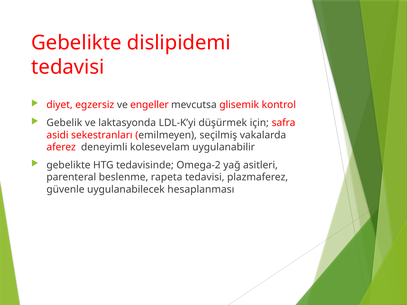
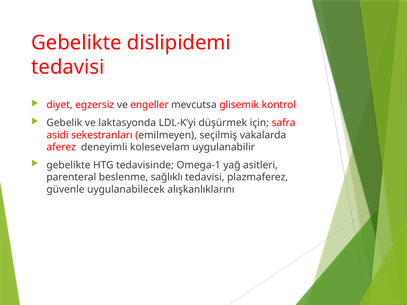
Omega-2: Omega-2 -> Omega-1 (199, 165)
rapeta: rapeta -> sağlıklı (167, 177)
hesaplanması: hesaplanması -> alışkanlıklarını (201, 190)
